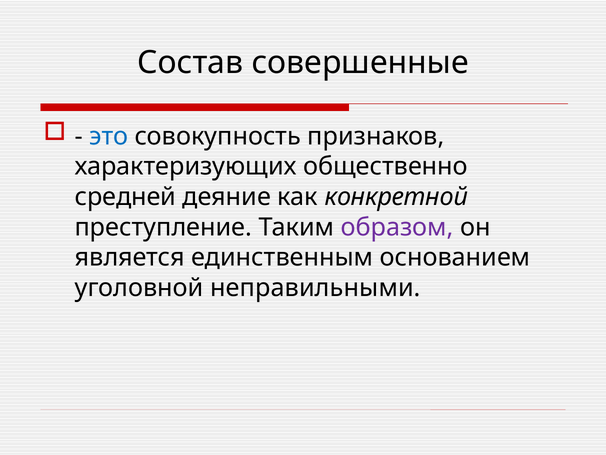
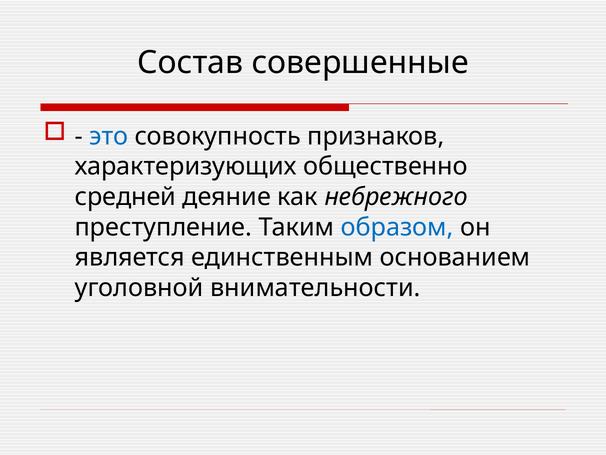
конкретной: конкретной -> небрежного (396, 197)
образом colour: purple -> blue (397, 227)
неправильными: неправильными -> внимательности (315, 288)
